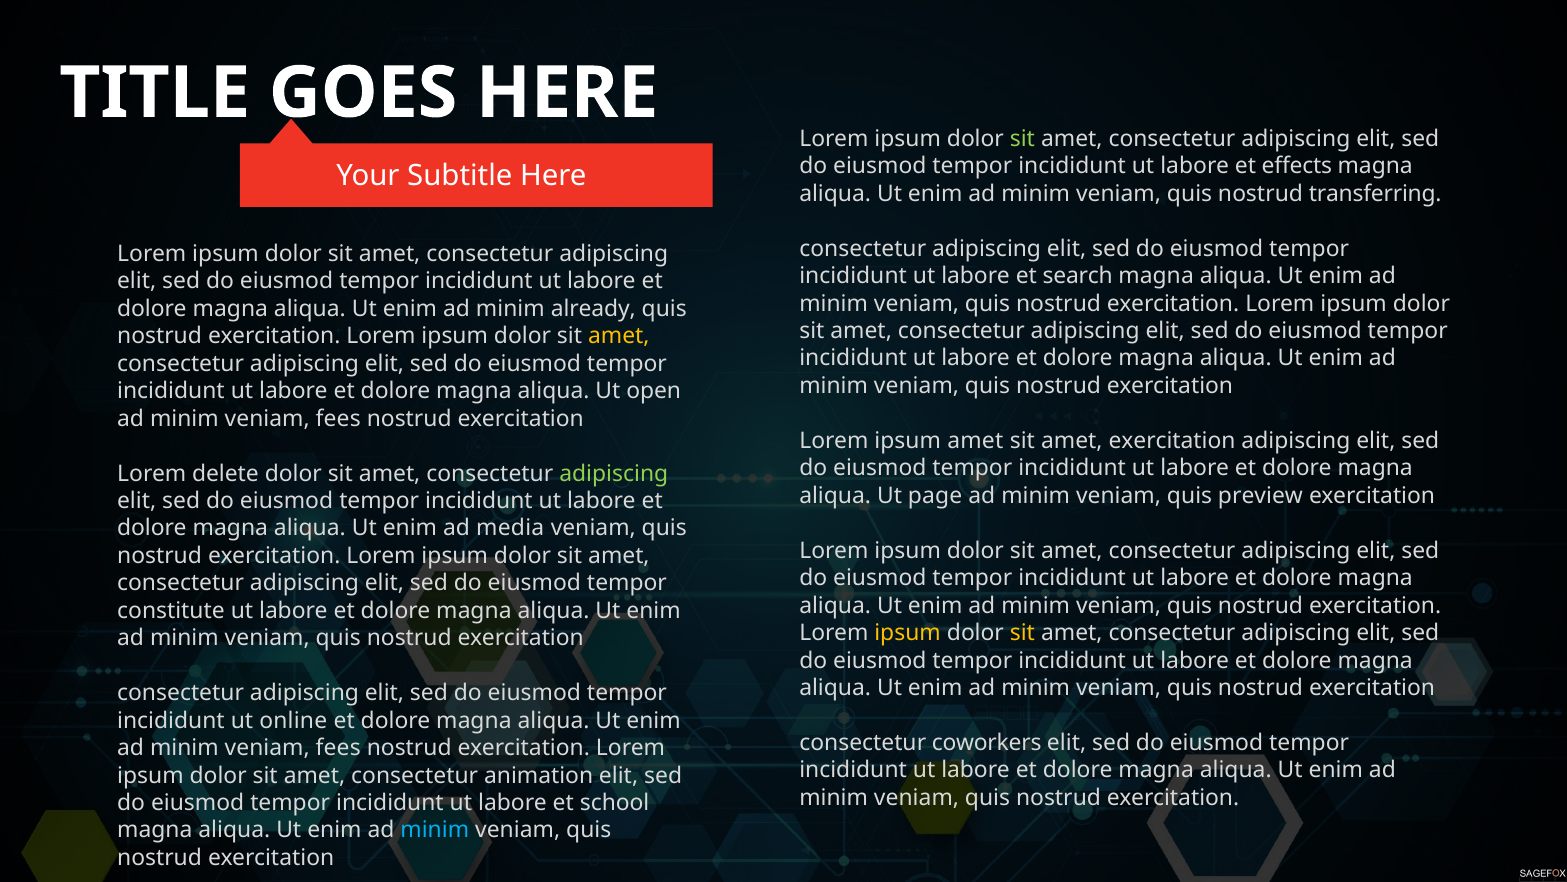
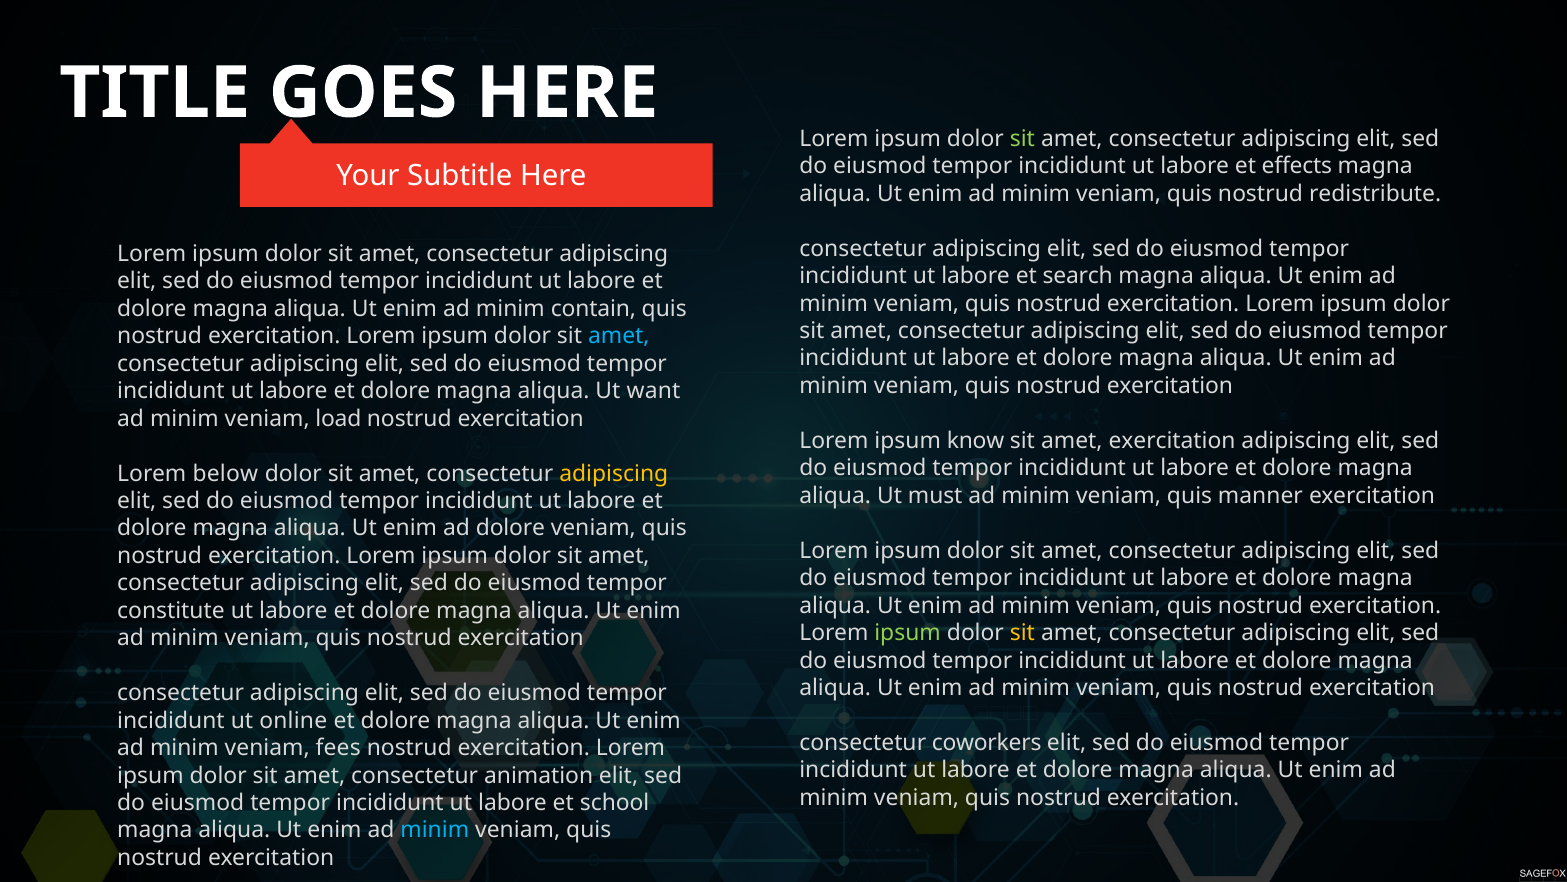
transferring: transferring -> redistribute (1375, 194)
already: already -> contain (593, 309)
amet colour: yellow -> light blue (619, 336)
open: open -> want (653, 391)
fees: fees -> load (338, 418)
ipsum amet: amet -> know (976, 441)
delete: delete -> below (225, 473)
adipiscing colour: light green -> yellow (614, 473)
page: page -> must (935, 495)
preview: preview -> manner (1260, 495)
ad media: media -> dolore (510, 528)
ipsum colour: yellow -> light green (908, 633)
